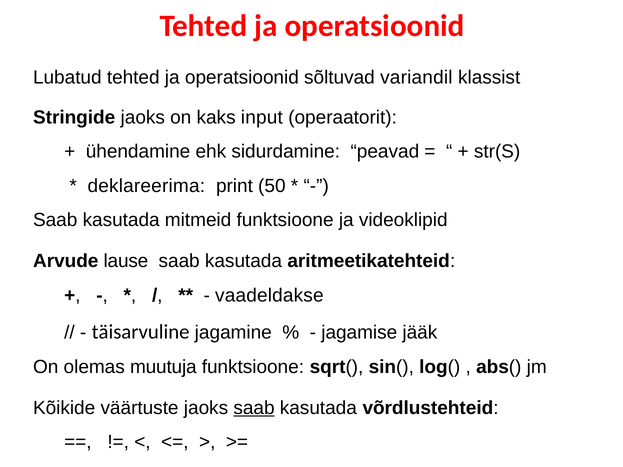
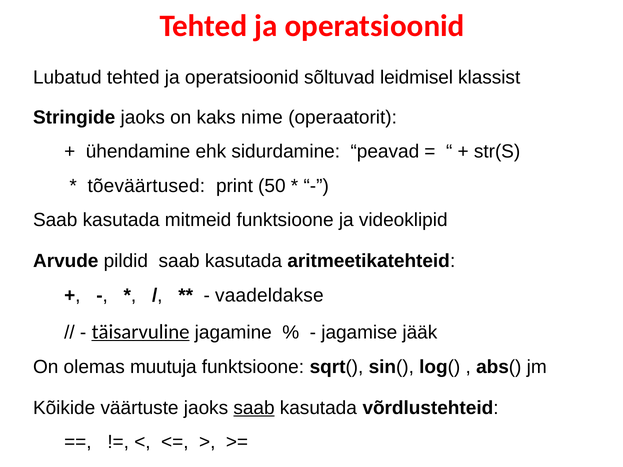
variandil: variandil -> leidmisel (417, 78)
input: input -> nime (262, 117)
deklareerima: deklareerima -> tõeväärtused (146, 186)
lause: lause -> pildid (126, 261)
täisarvuline underline: none -> present (141, 332)
